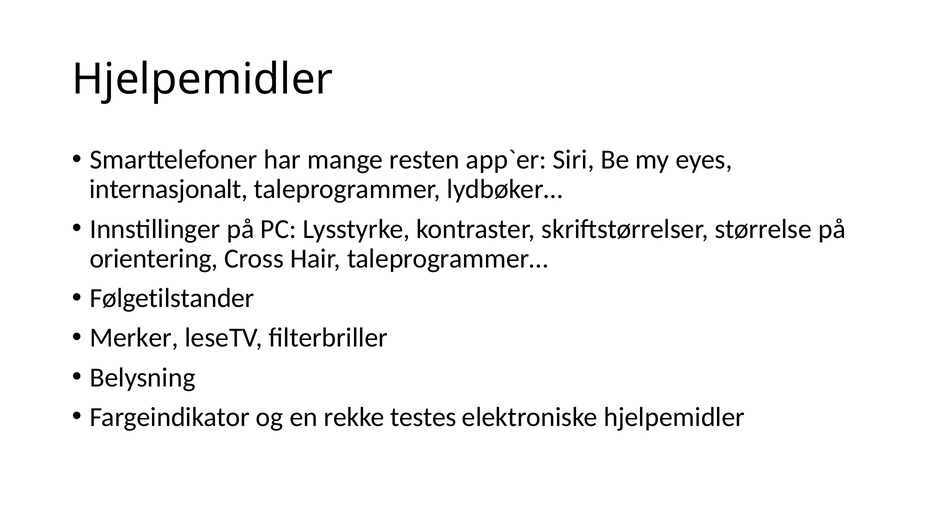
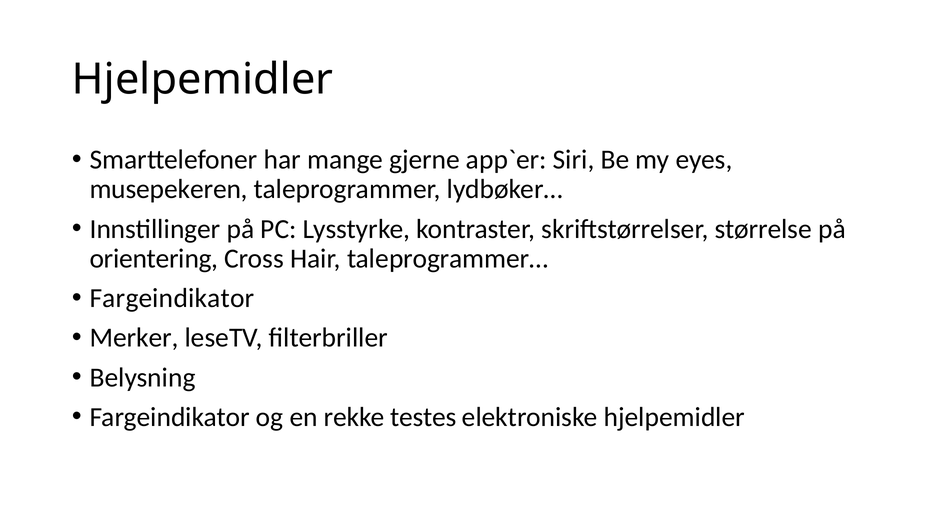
resten: resten -> gjerne (425, 160)
internasjonalt: internasjonalt -> musepekeren (169, 189)
Følgetilstander: Følgetilstander -> Fargeindikator (172, 298)
